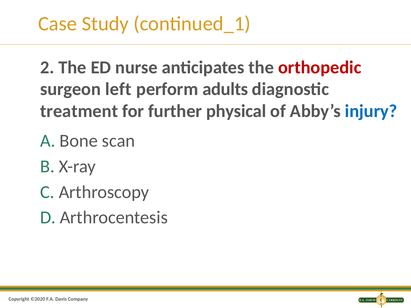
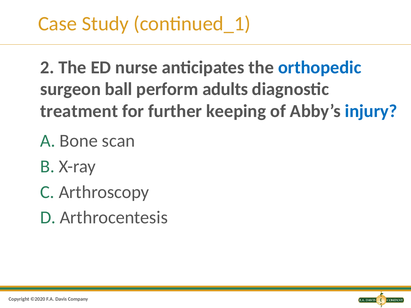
orthopedic colour: red -> blue (320, 67)
left: left -> ball (119, 89)
physical: physical -> keeping (236, 111)
